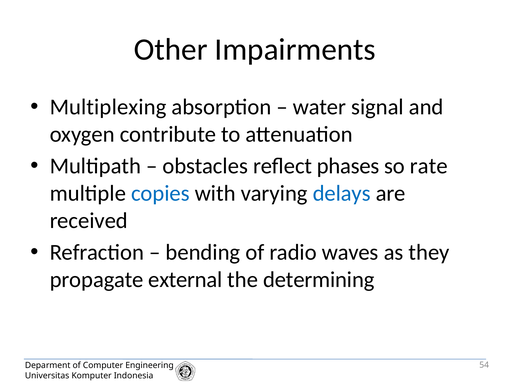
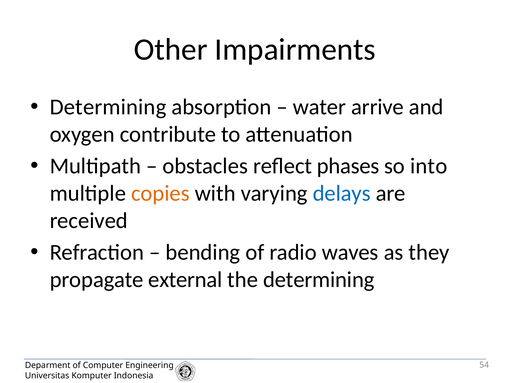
Multiplexing: Multiplexing -> Determining (108, 107)
signal: signal -> arrive (378, 107)
rate: rate -> into (429, 166)
copies colour: blue -> orange (160, 193)
